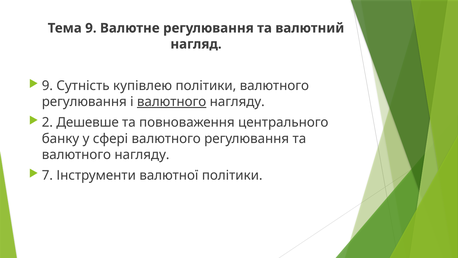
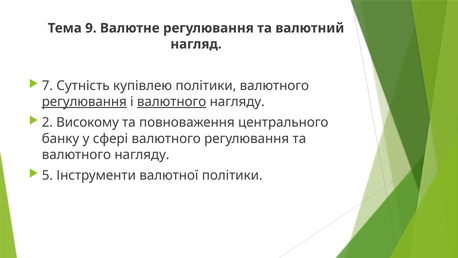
9: 9 -> 7 (47, 86)
регулювання underline: none -> present (84, 102)
Дешевше: Дешевше -> Високому (88, 122)
7: 7 -> 5 (47, 175)
